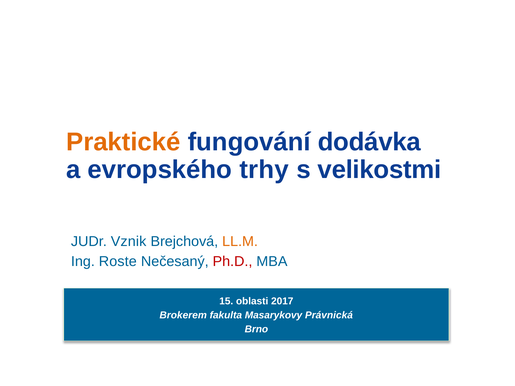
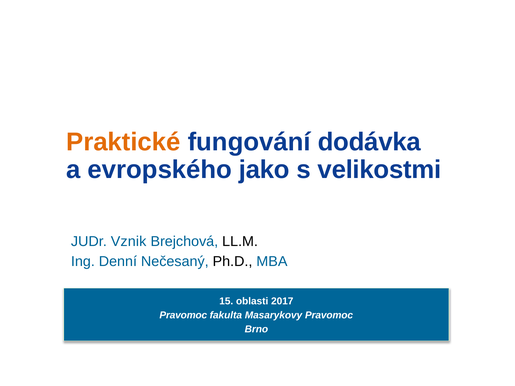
trhy: trhy -> jako (264, 170)
LL.M colour: orange -> black (240, 242)
Roste: Roste -> Denní (118, 262)
Ph.D colour: red -> black (233, 262)
Brokerem: Brokerem -> Pravomoc (183, 315)
Masarykovy Právnická: Právnická -> Pravomoc (329, 315)
